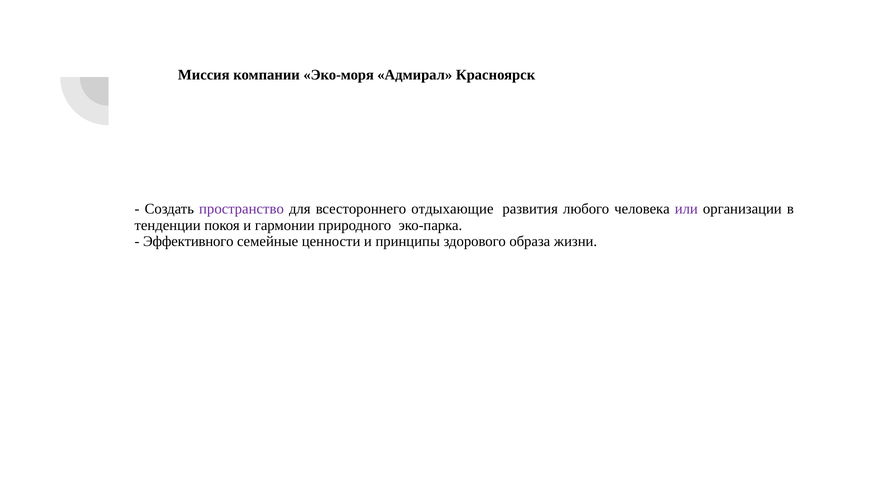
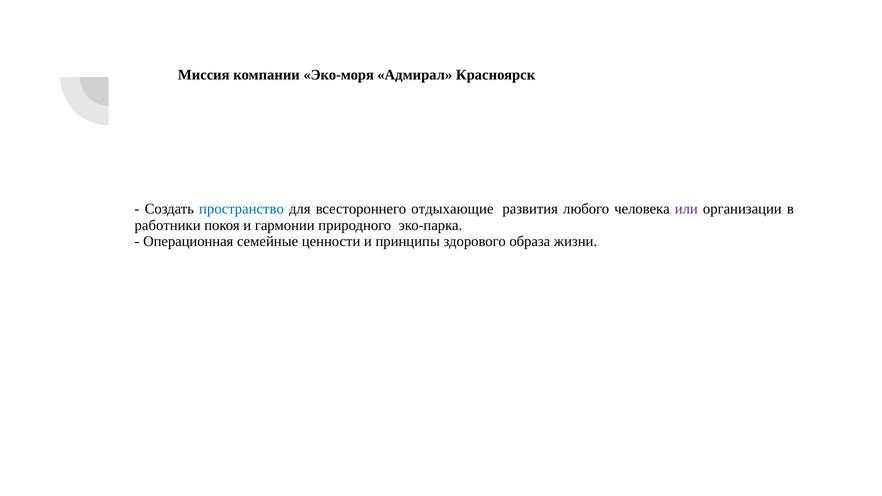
пространство colour: purple -> blue (241, 209)
тенденции: тенденции -> работники (168, 225)
Эффективного: Эффективного -> Операционная (188, 242)
